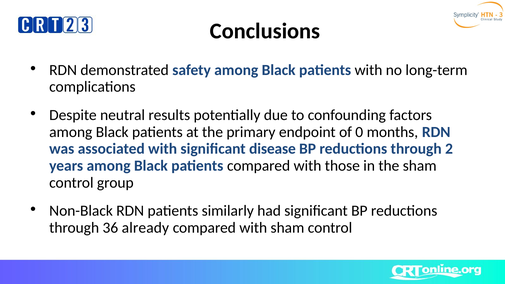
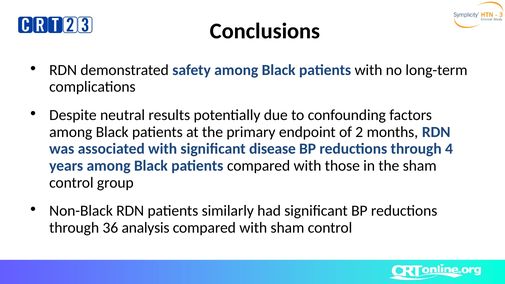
0: 0 -> 2 (359, 132)
2: 2 -> 4 (449, 149)
already: already -> analysis (146, 228)
